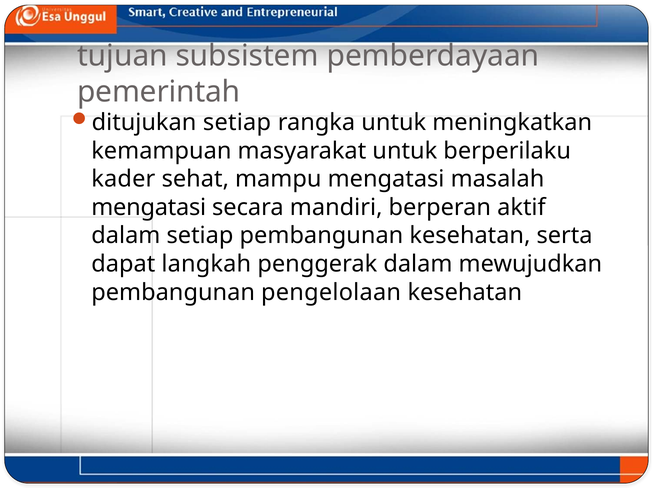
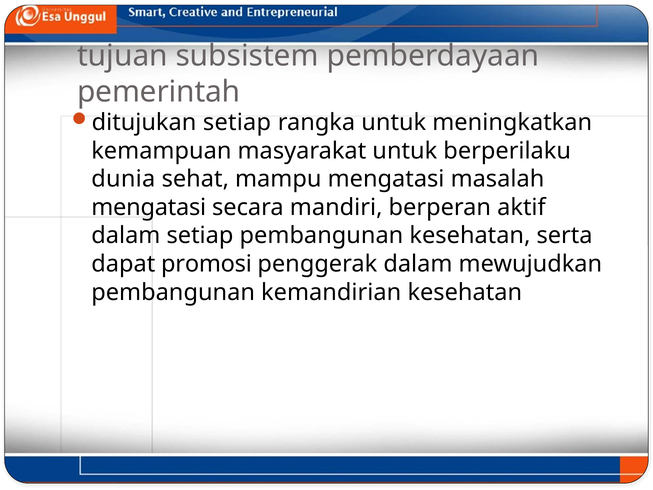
kader: kader -> dunia (123, 179)
langkah: langkah -> promosi (206, 264)
pengelolaan: pengelolaan -> kemandirian (331, 292)
